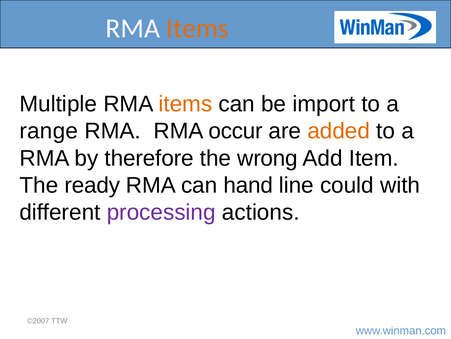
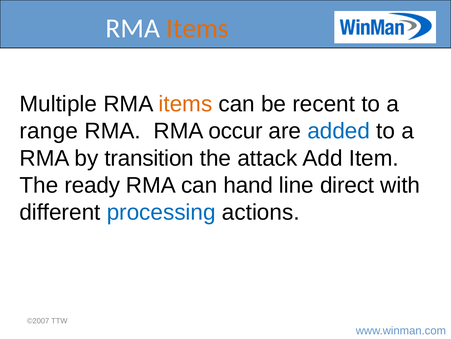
import: import -> recent (324, 104)
added colour: orange -> blue (339, 131)
therefore: therefore -> transition (149, 158)
wrong: wrong -> attack (267, 158)
could: could -> direct (347, 185)
processing colour: purple -> blue (161, 212)
